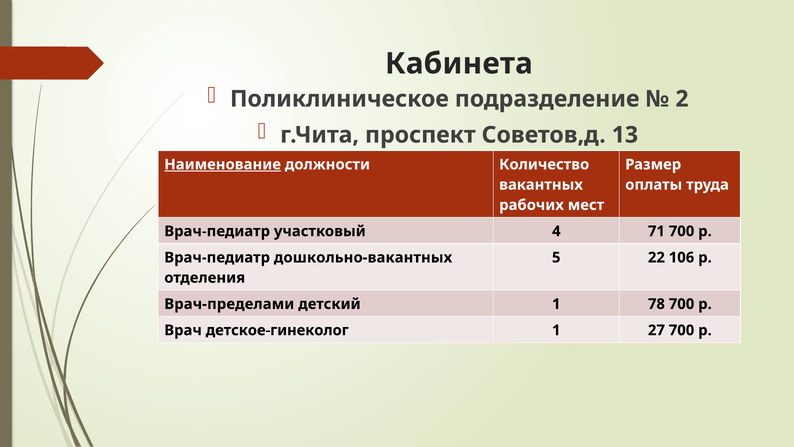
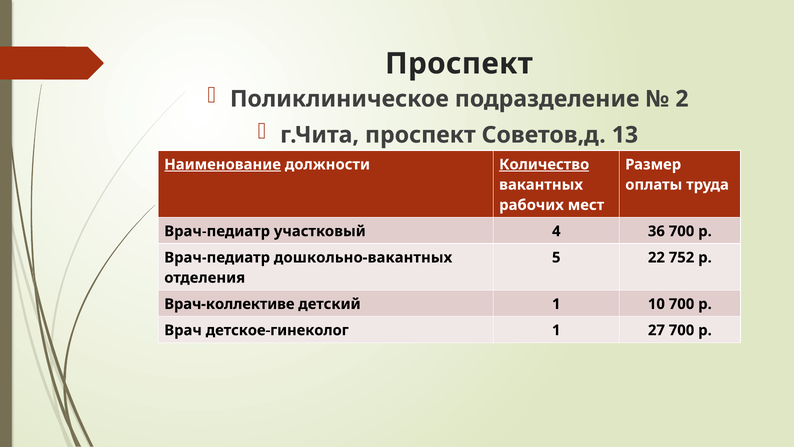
Кабинета: Кабинета -> Проспект (459, 64)
Количество underline: none -> present (544, 164)
71: 71 -> 36 (656, 231)
106: 106 -> 752 (682, 257)
Врач-пределами: Врач-пределами -> Врач-коллективе (229, 304)
78: 78 -> 10 (656, 304)
